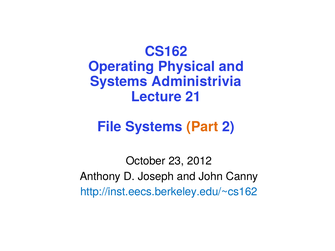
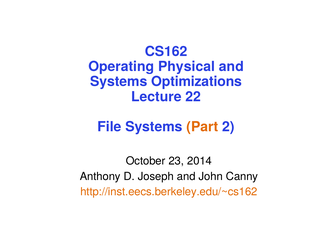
Administrivia: Administrivia -> Optimizations (197, 82)
21: 21 -> 22 (193, 97)
2012: 2012 -> 2014 (200, 161)
http://inst.eecs.berkeley.edu/~cs162 colour: blue -> orange (169, 192)
